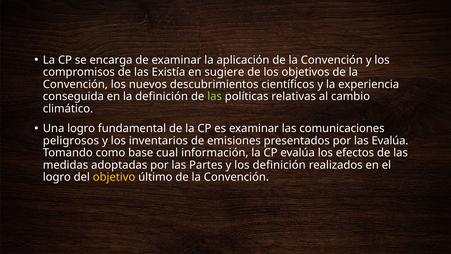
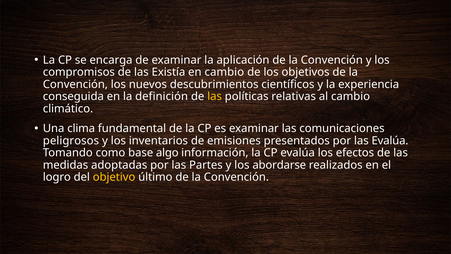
en sugiere: sugiere -> cambio (224, 72)
las colour: light green -> yellow (215, 97)
Una logro: logro -> clima (81, 128)
cual: cual -> algo (167, 153)
los definición: definición -> abordarse (279, 165)
